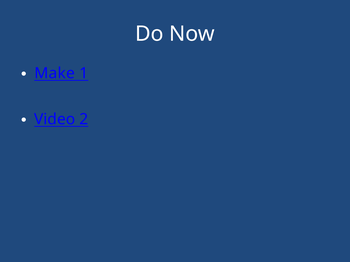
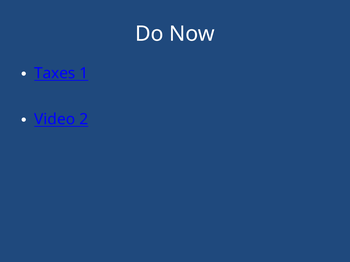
Make: Make -> Taxes (55, 73)
